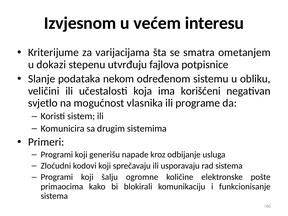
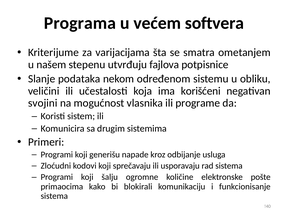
Izvjesnom: Izvjesnom -> Programa (80, 23)
interesu: interesu -> softvera (214, 23)
dokazi: dokazi -> našem (51, 65)
svjetlo: svjetlo -> svojini (43, 103)
